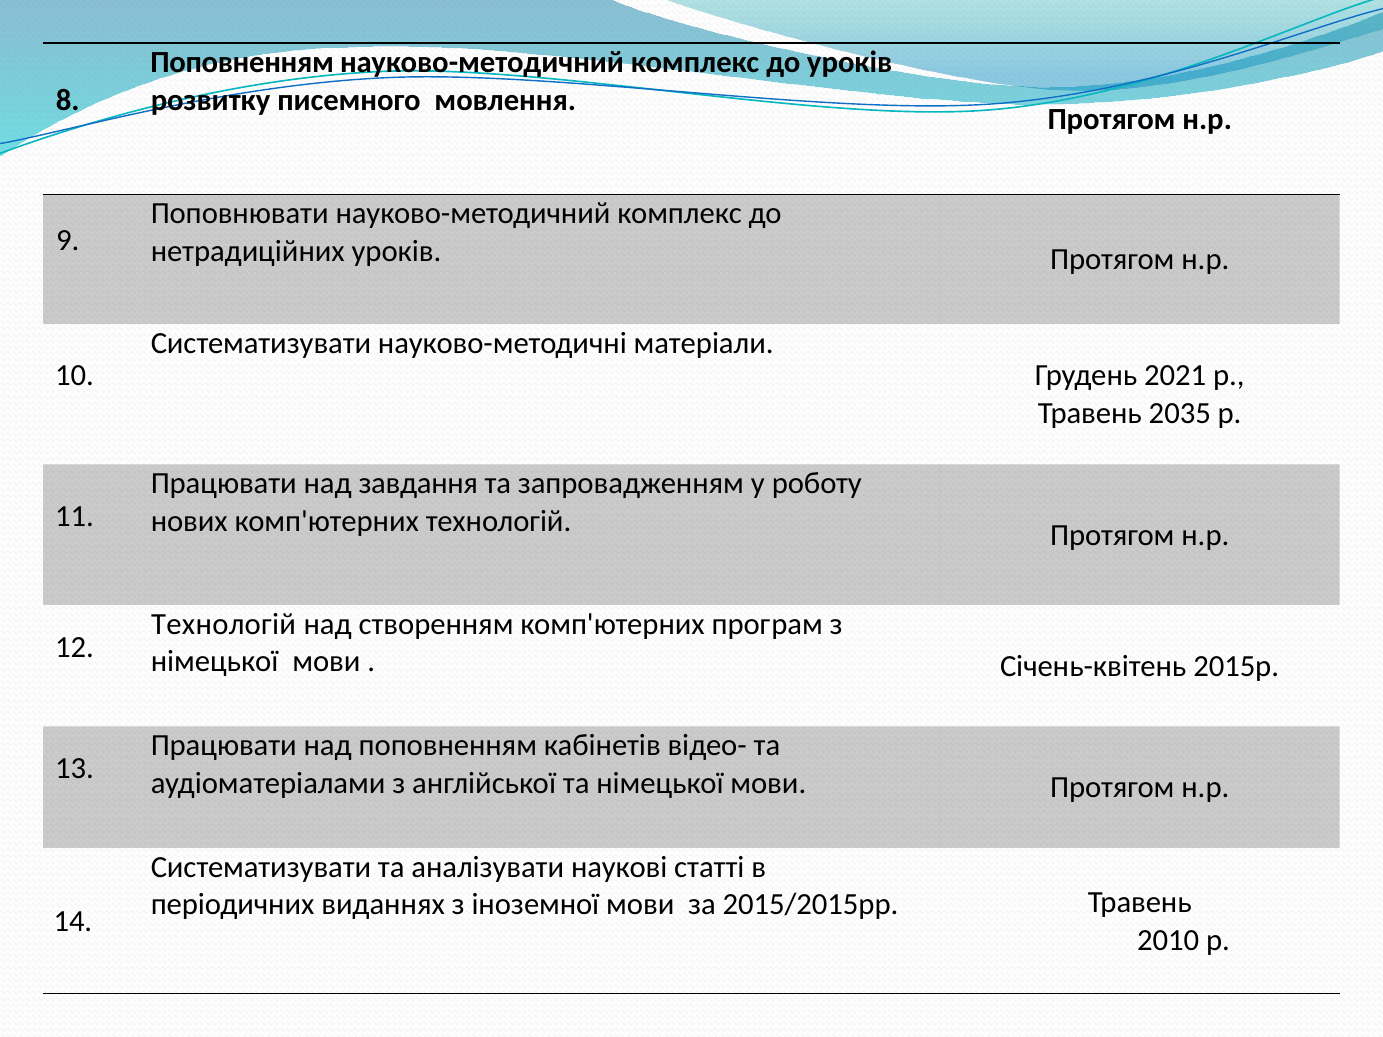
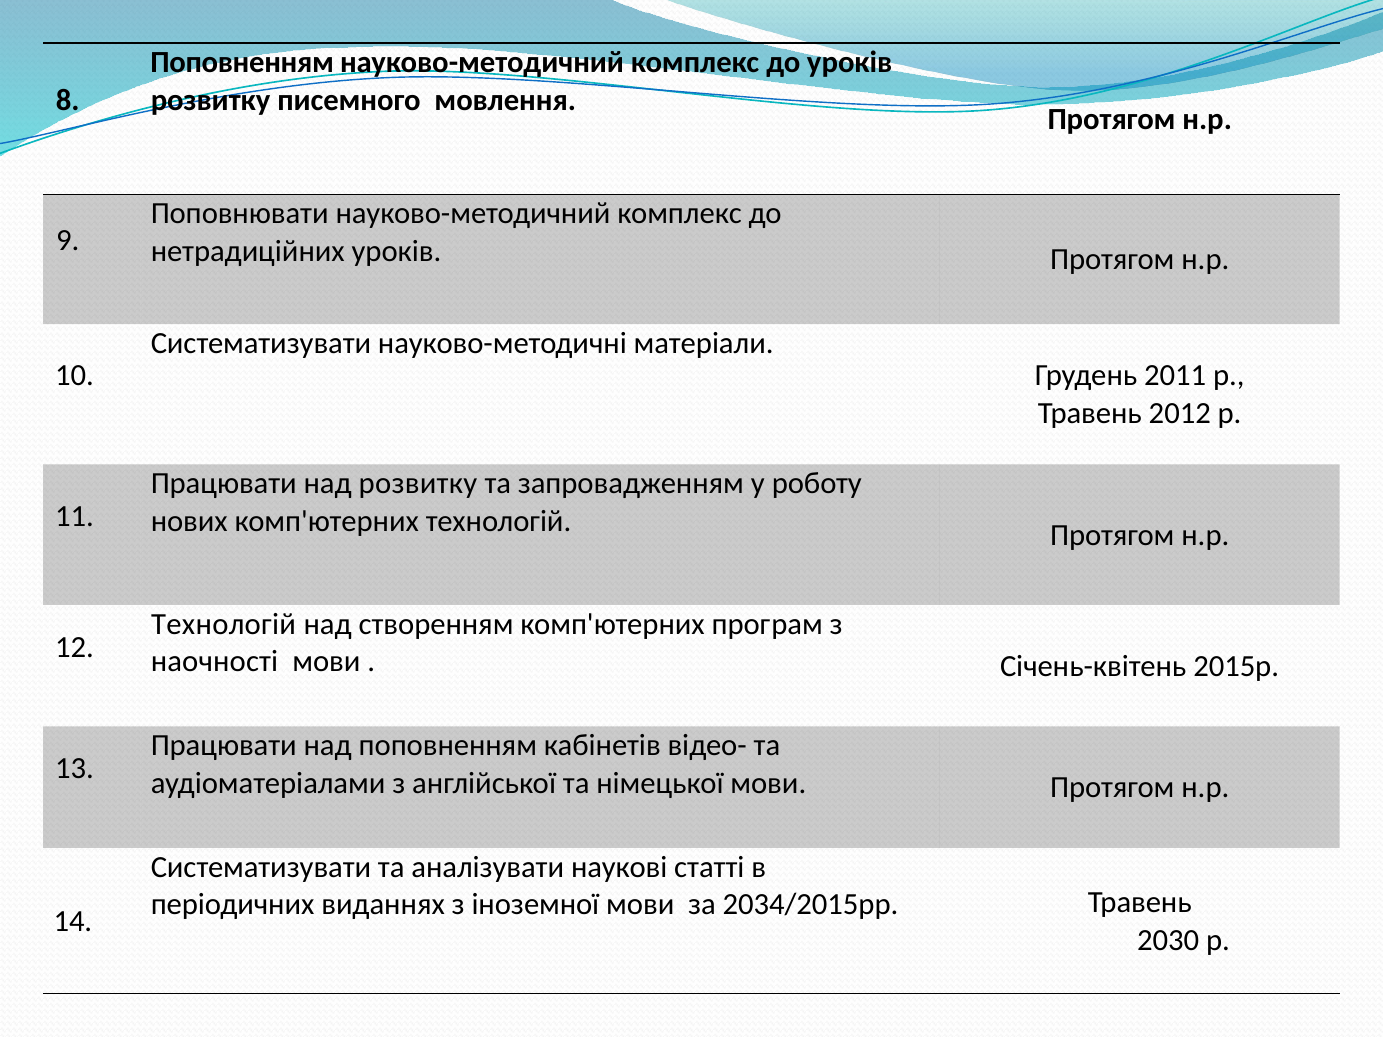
2021: 2021 -> 2011 (1175, 376)
2035: 2035 -> 2012 (1180, 413)
над завдання: завдання -> розвитку (418, 484)
німецької: німецької -> наочності (214, 662)
2015/2015pp: 2015/2015pp -> 2034/2015pp (811, 905)
2010: 2010 -> 2030 (1168, 940)
